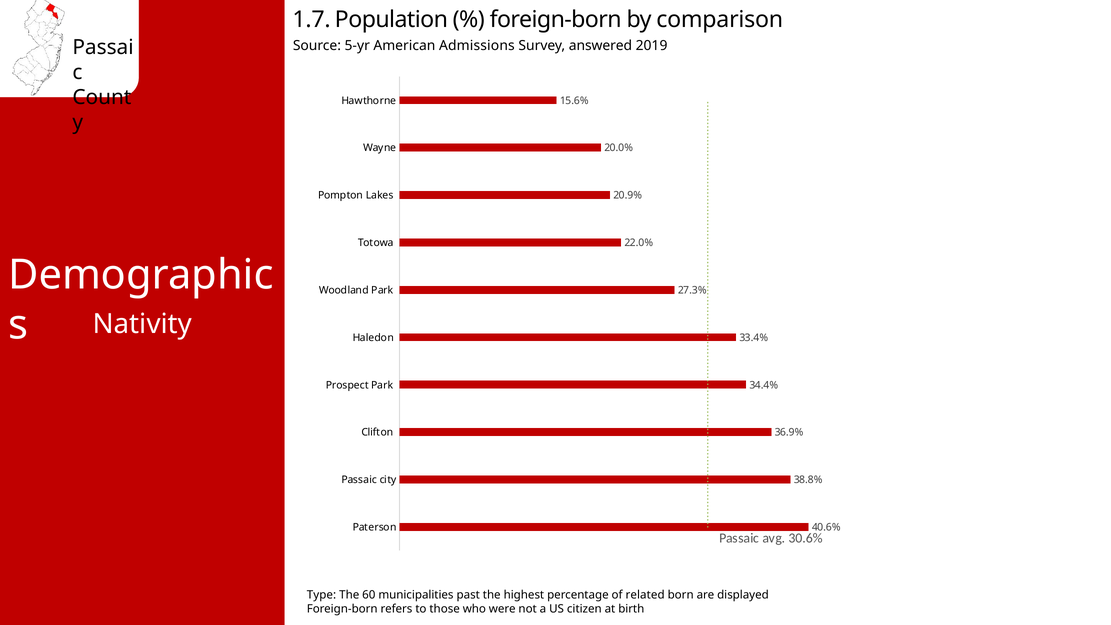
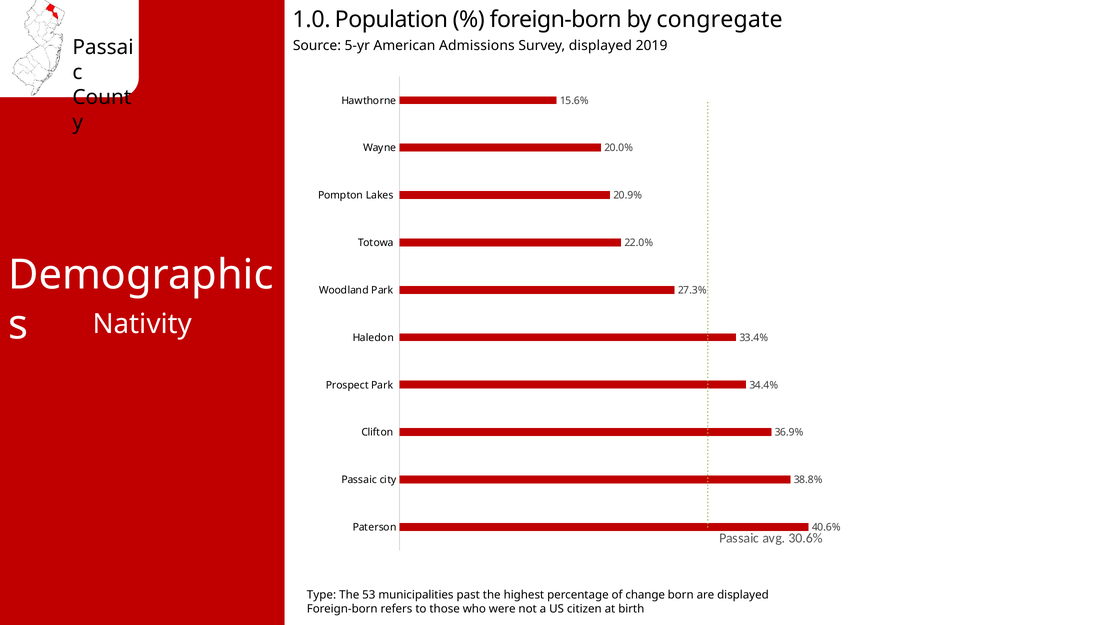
1.7: 1.7 -> 1.0 (312, 20)
comparison: comparison -> congregate (720, 20)
Survey answered: answered -> displayed (600, 46)
60: 60 -> 53 (369, 595)
related: related -> change (645, 595)
